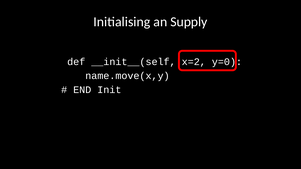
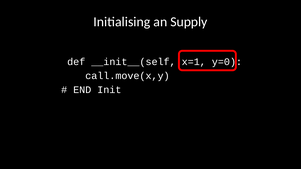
x=2: x=2 -> x=1 (194, 62)
name.move(x,y: name.move(x,y -> call.move(x,y (127, 76)
